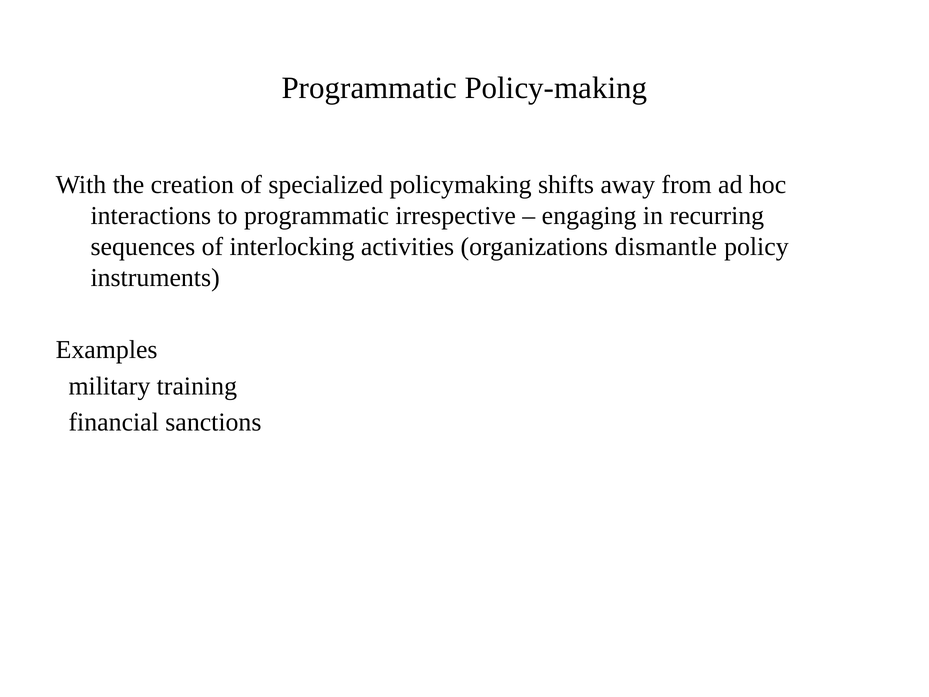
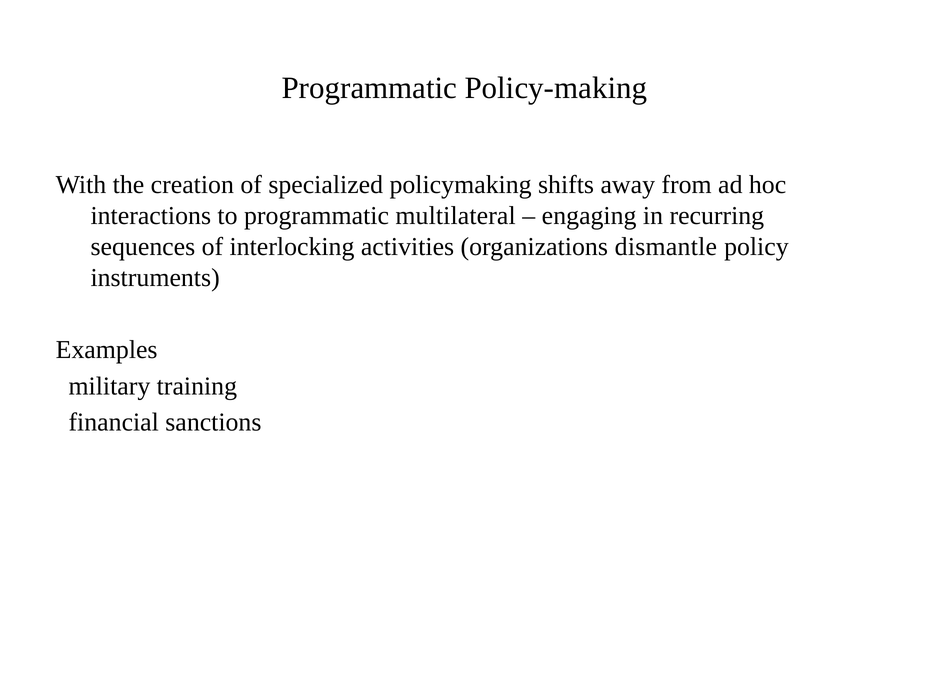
irrespective: irrespective -> multilateral (456, 215)
